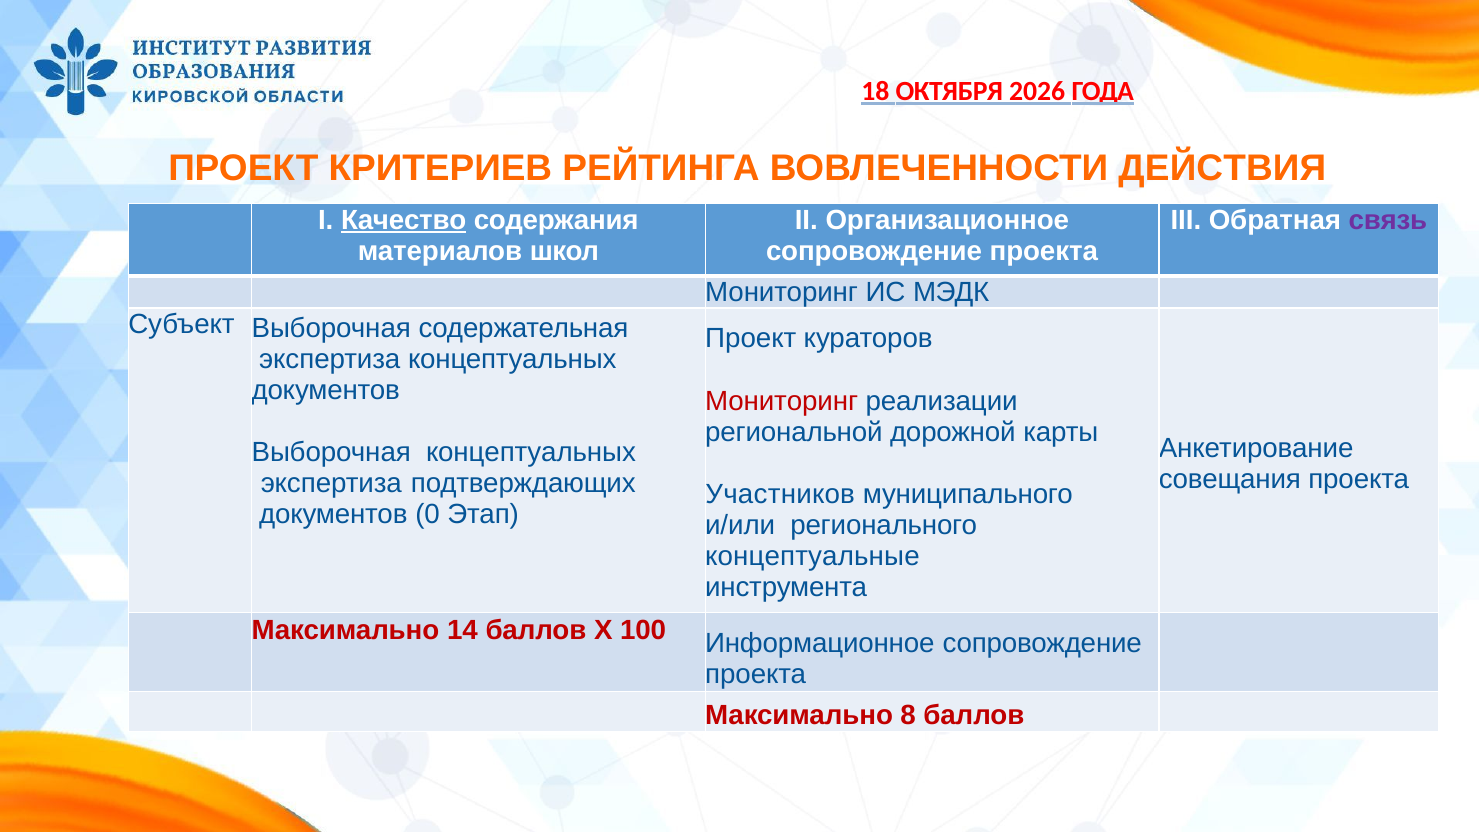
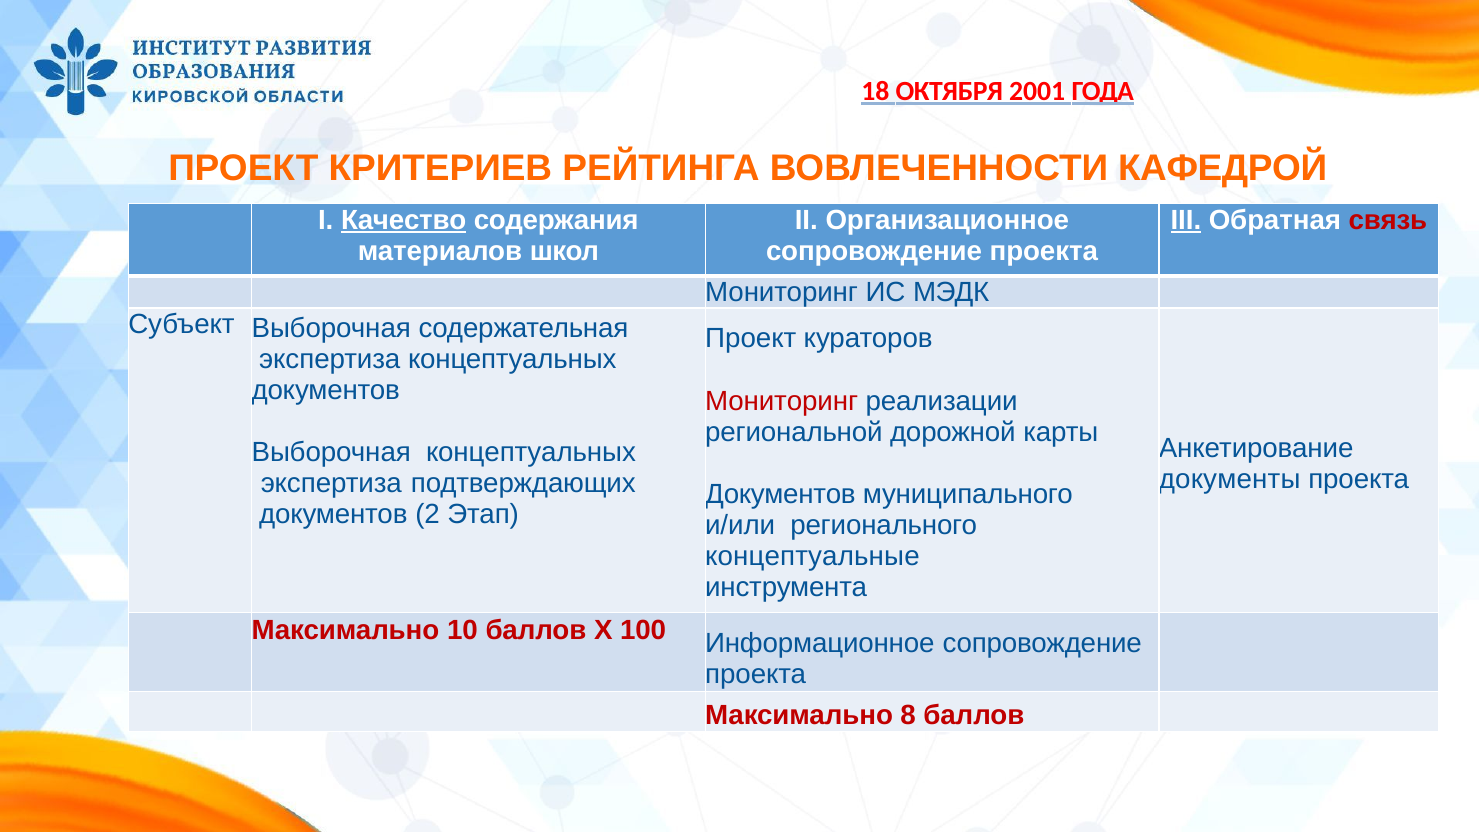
2026: 2026 -> 2001 (1037, 92)
ДЕЙСТВИЯ: ДЕЙСТВИЯ -> КАФЕДРОЙ (1223, 168)
III underline: none -> present (1186, 220)
связь colour: purple -> red (1388, 220)
совещания: совещания -> документы (1230, 479)
Участников: Участников -> Документов (780, 494)
0: 0 -> 2 (428, 515)
14: 14 -> 10 (462, 630)
